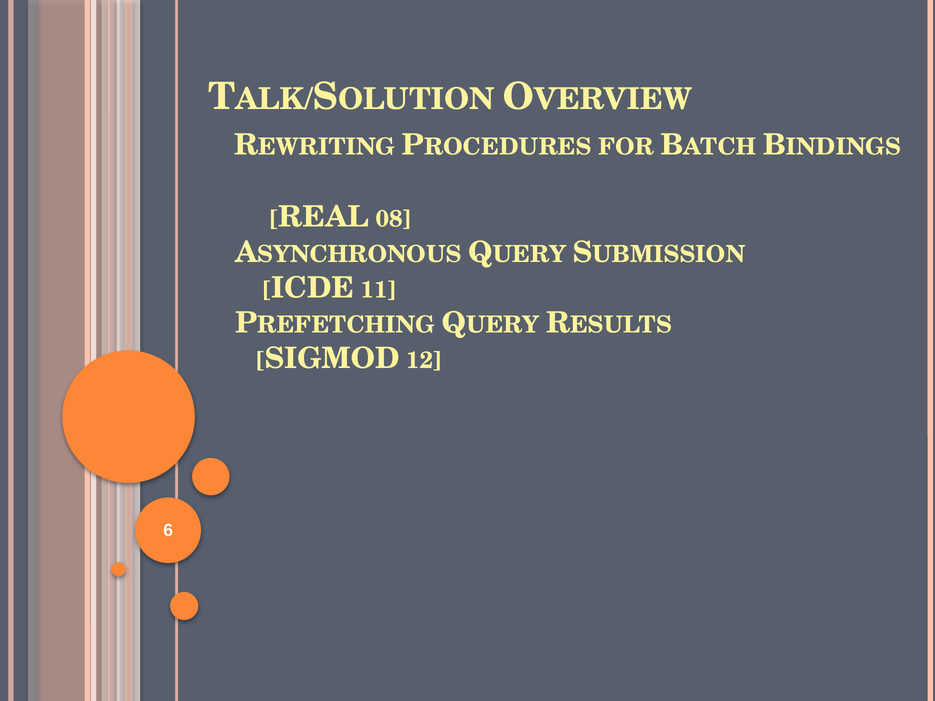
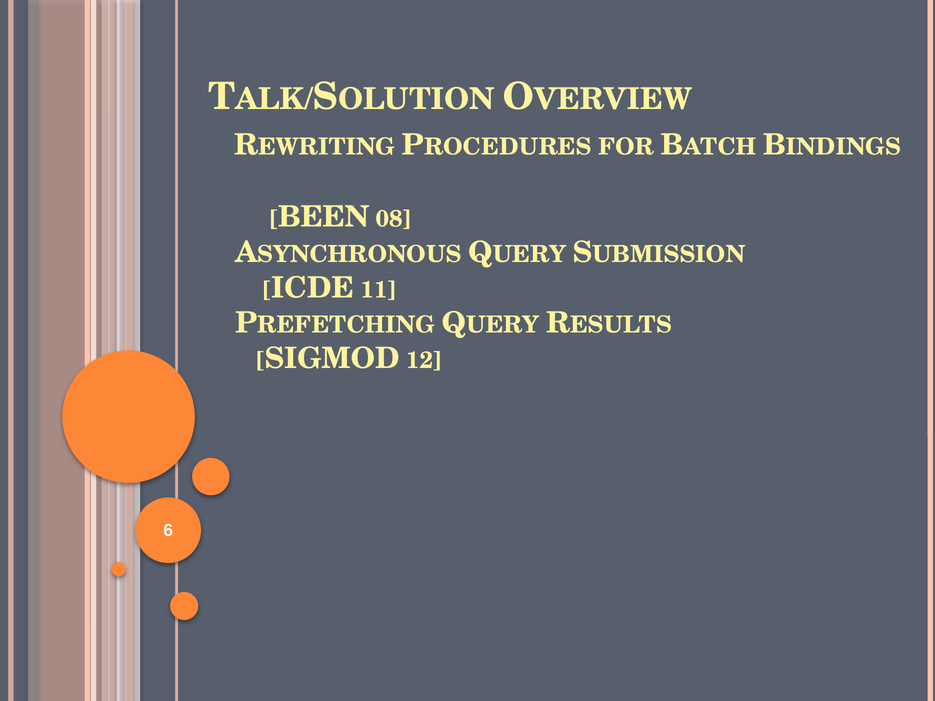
REAL: REAL -> BEEN (324, 217)
